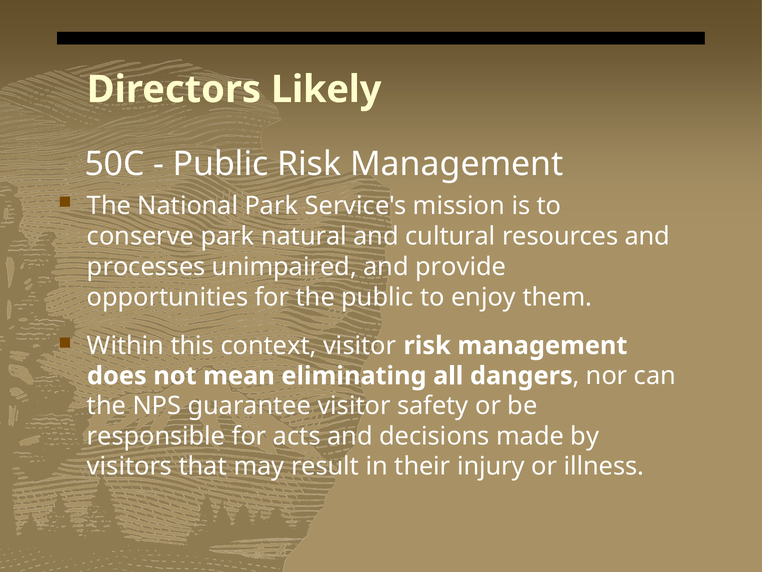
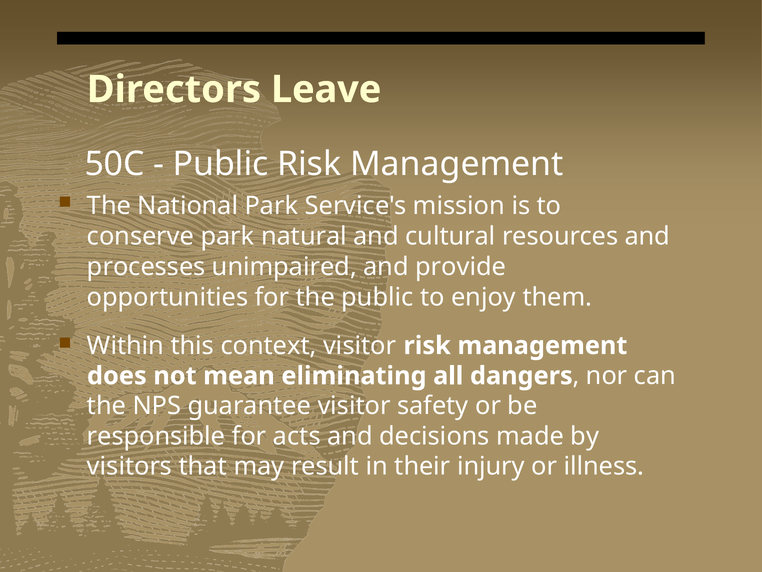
Likely: Likely -> Leave (326, 89)
